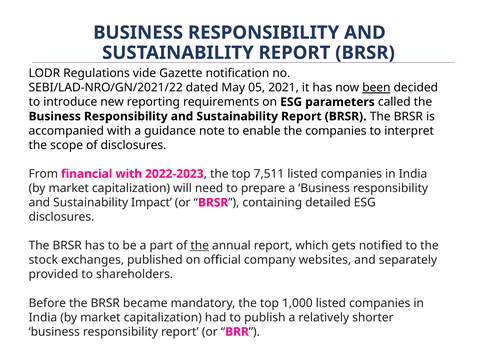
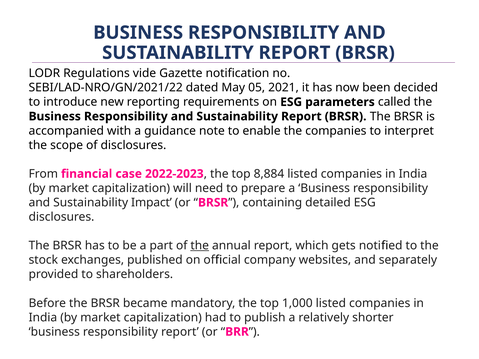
been underline: present -> none (376, 88)
financial with: with -> case (129, 174)
7,511: 7,511 -> 8,884 (269, 174)
